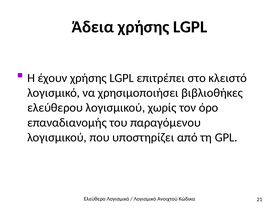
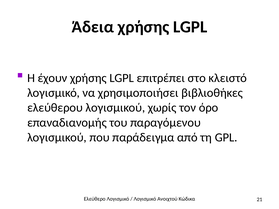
υποστηρίζει: υποστηρίζει -> παράδειγμα (143, 138)
